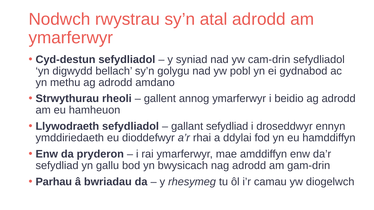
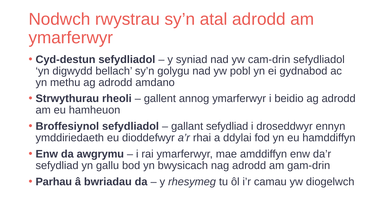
Llywodraeth: Llywodraeth -> Broffesiynol (67, 127)
pryderon: pryderon -> awgrymu (100, 154)
